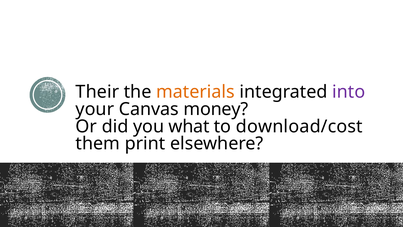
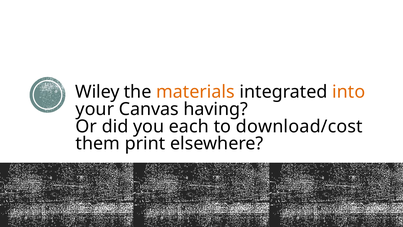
Their: Their -> Wiley (98, 92)
into colour: purple -> orange (349, 92)
money: money -> having (216, 109)
what: what -> each (189, 126)
